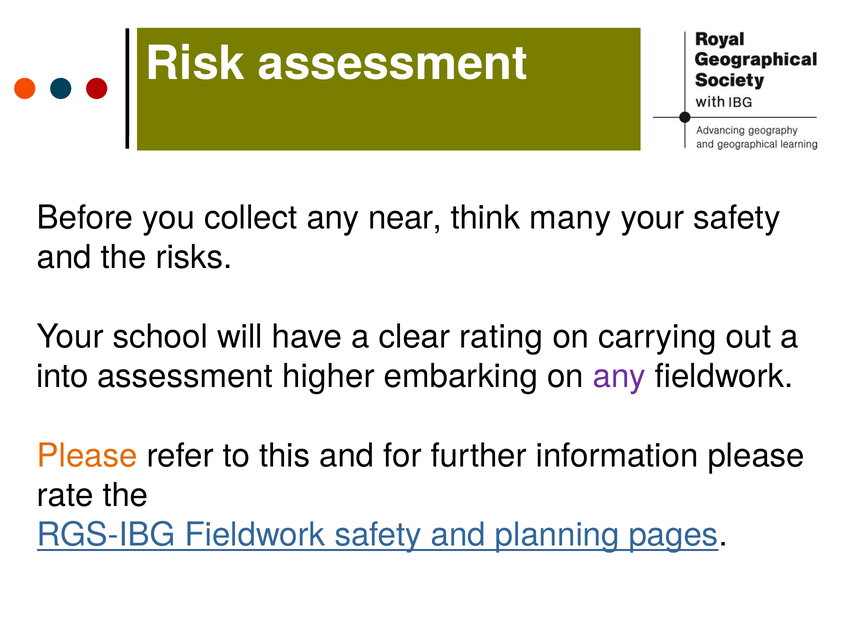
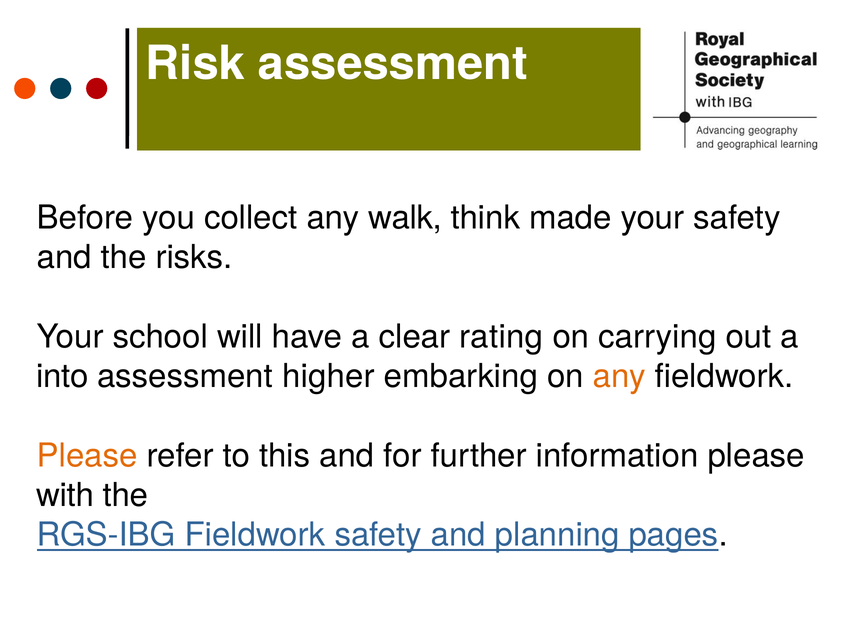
near: near -> walk (405, 218)
many: many -> made (570, 218)
any colour: purple -> orange (619, 376)
rate: rate -> with (65, 495)
